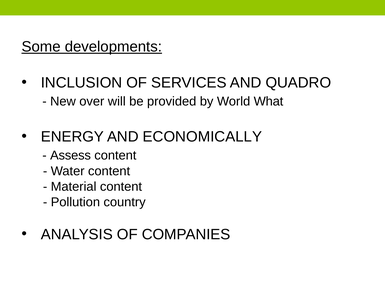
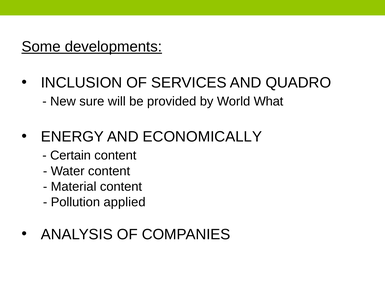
over: over -> sure (92, 101)
Assess: Assess -> Certain (71, 155)
country: country -> applied (125, 202)
